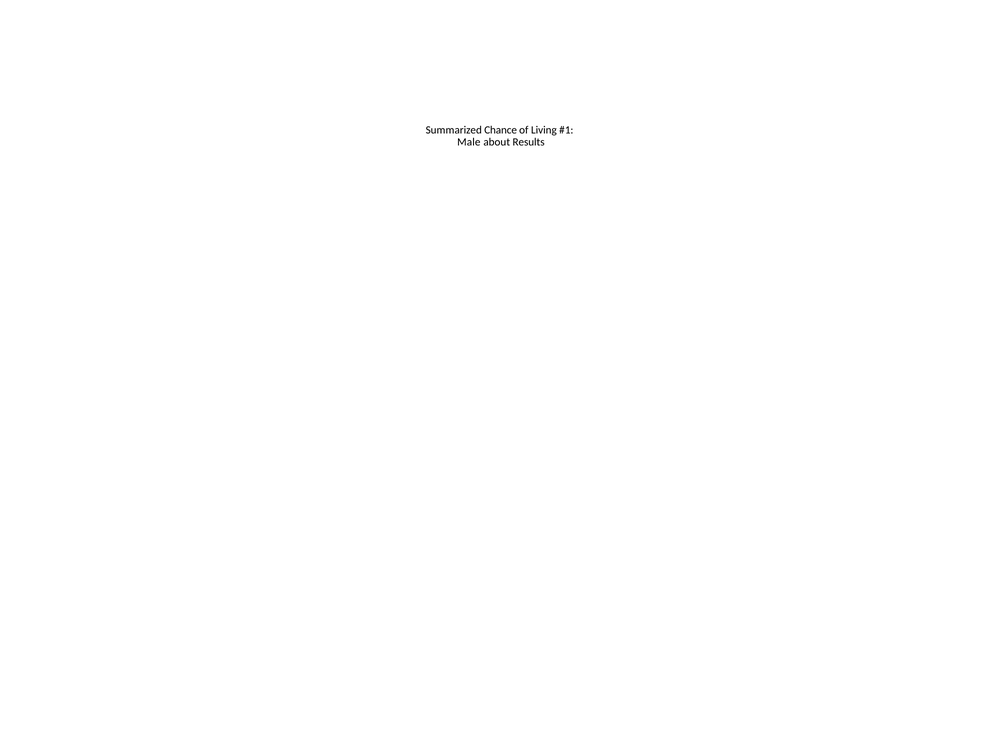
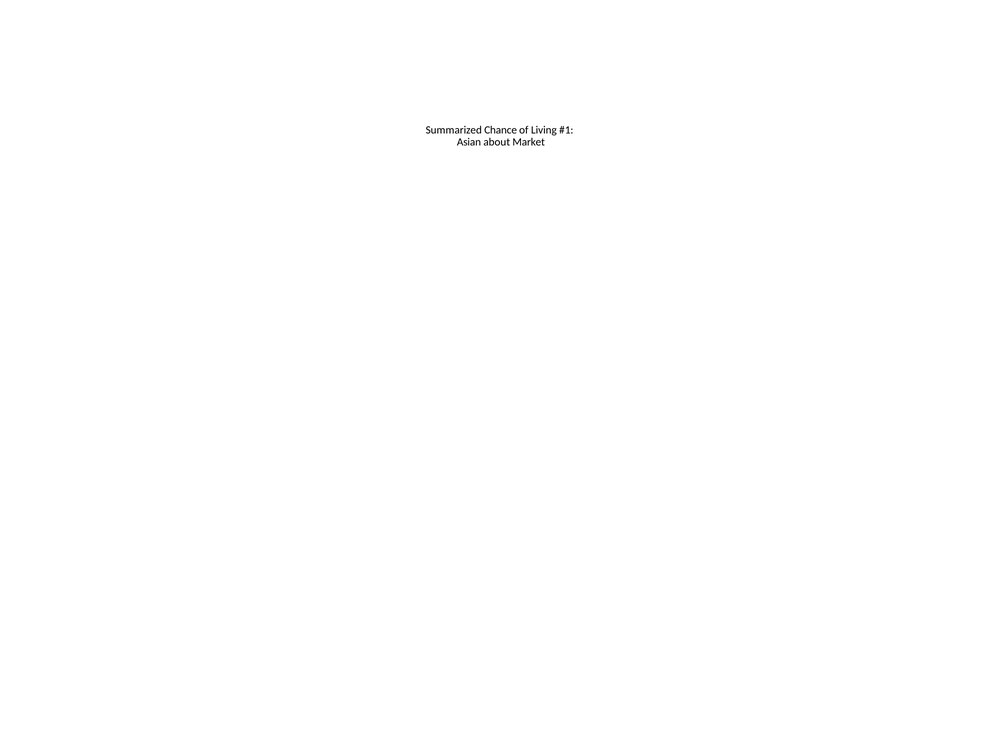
Male: Male -> Asian (469, 142)
Results: Results -> Market (529, 142)
